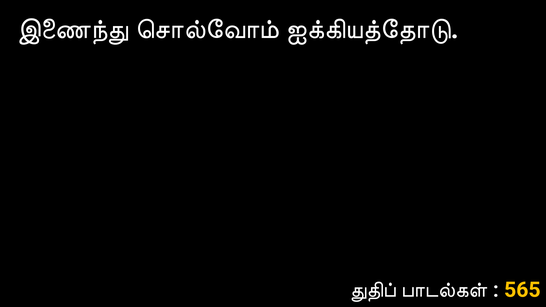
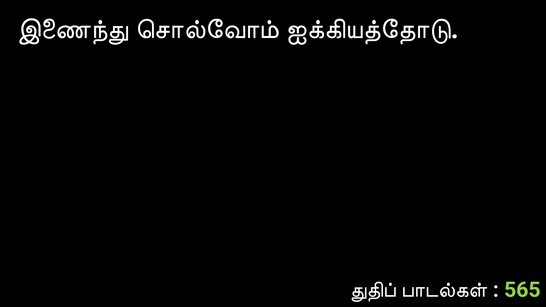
565 colour: yellow -> light green (522, 290)
